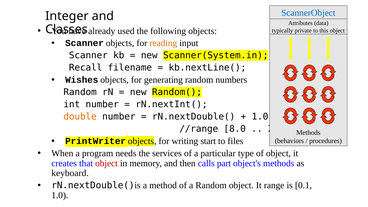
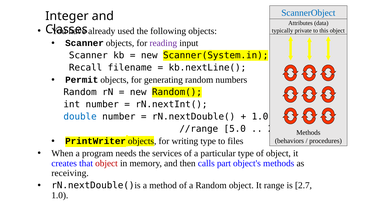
reading colour: orange -> purple (163, 43)
Wishes: Wishes -> Permit (82, 80)
double colour: orange -> blue (80, 117)
8.0: 8.0 -> 5.0 (235, 129)
writing start: start -> type (208, 141)
keyboard: keyboard -> receiving (70, 173)
0.1: 0.1 -> 2.7 (303, 185)
